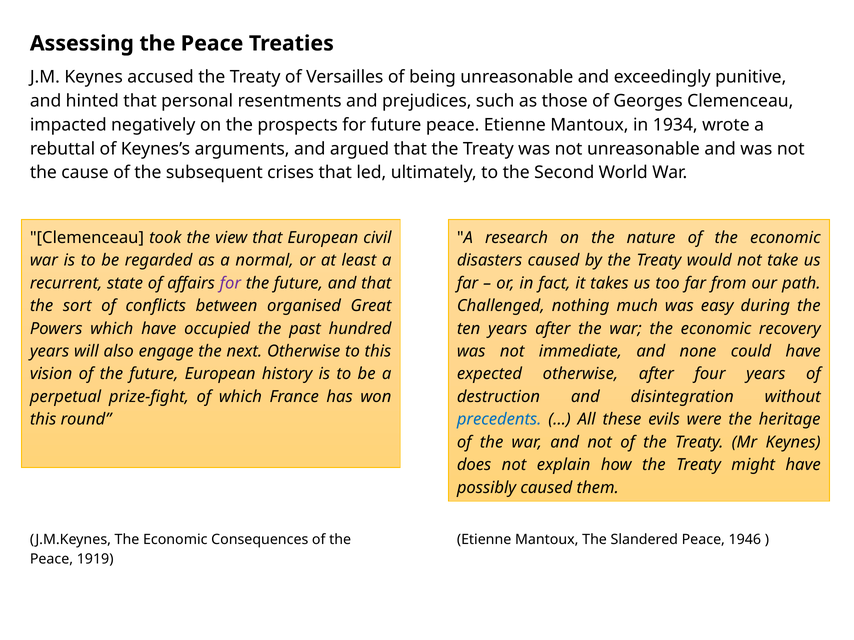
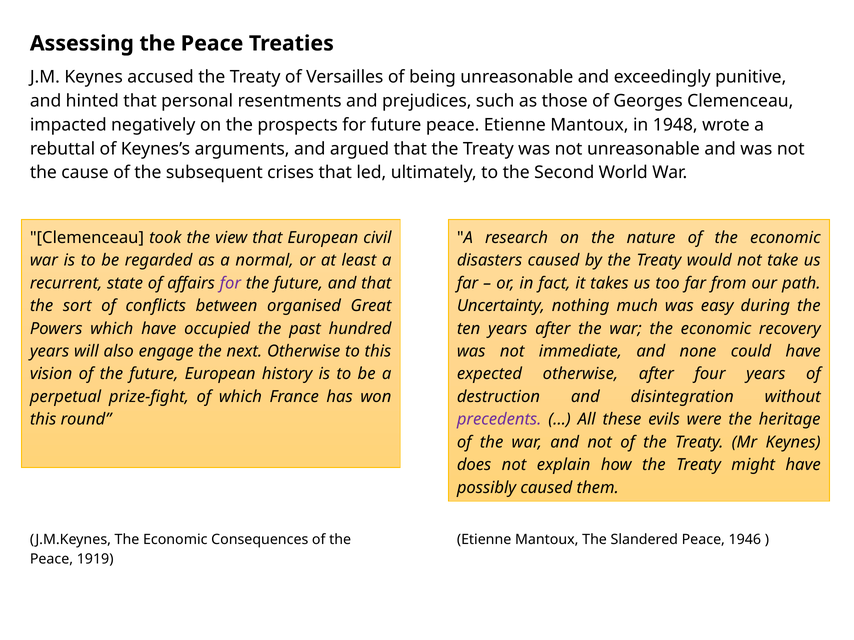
1934: 1934 -> 1948 (675, 125)
Challenged: Challenged -> Uncertainty (501, 306)
precedents colour: blue -> purple (499, 420)
